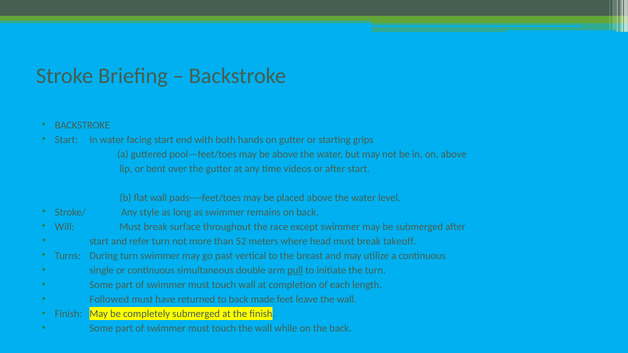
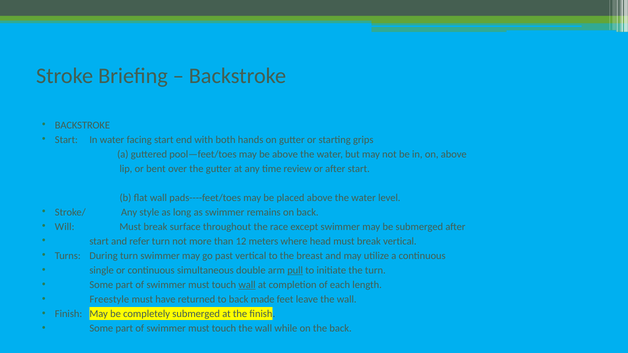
videos: videos -> review (298, 169)
52: 52 -> 12 (241, 241)
break takeoff: takeoff -> vertical (400, 241)
wall underline: none -> present (247, 285)
Followed: Followed -> Freestyle (109, 299)
